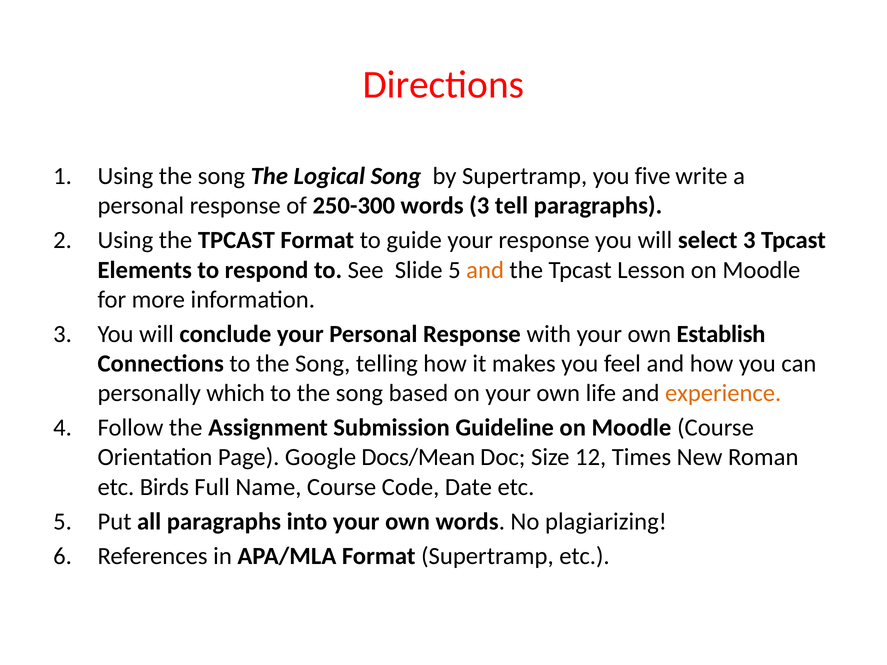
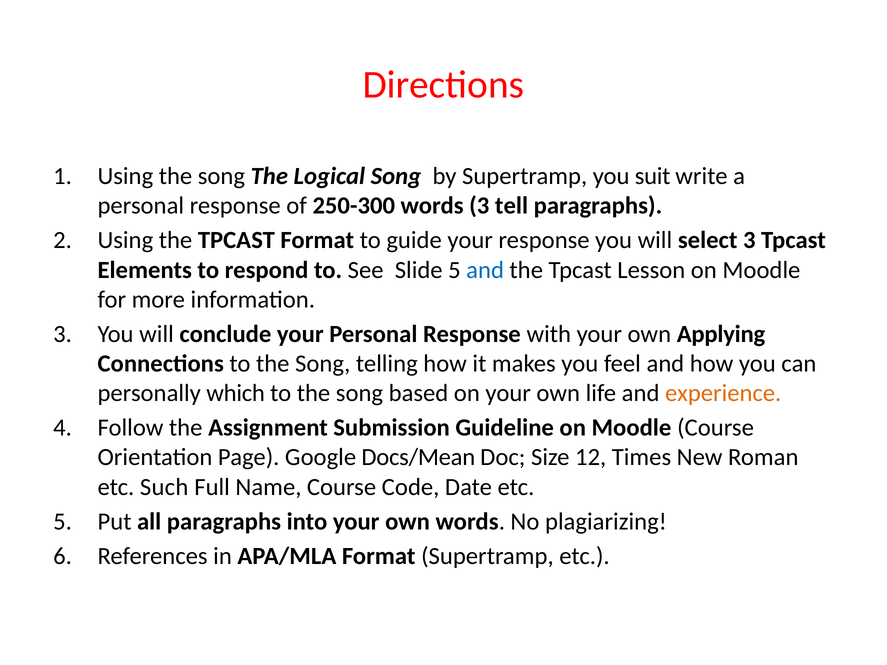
five: five -> suit (653, 176)
and colour: orange -> blue (485, 270)
Establish: Establish -> Applying (721, 334)
Birds: Birds -> Such (164, 487)
